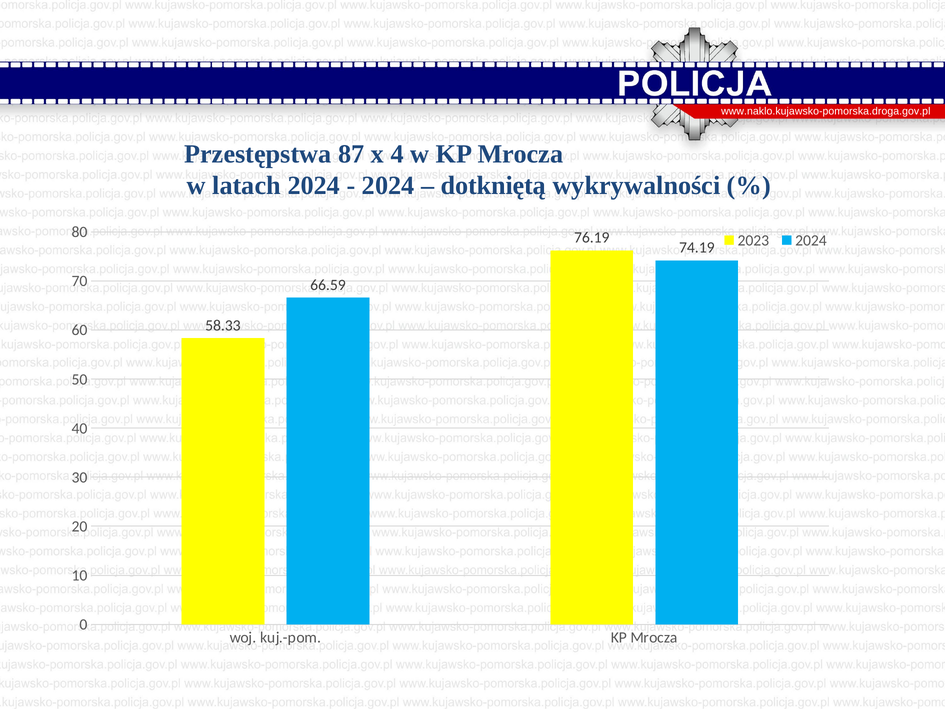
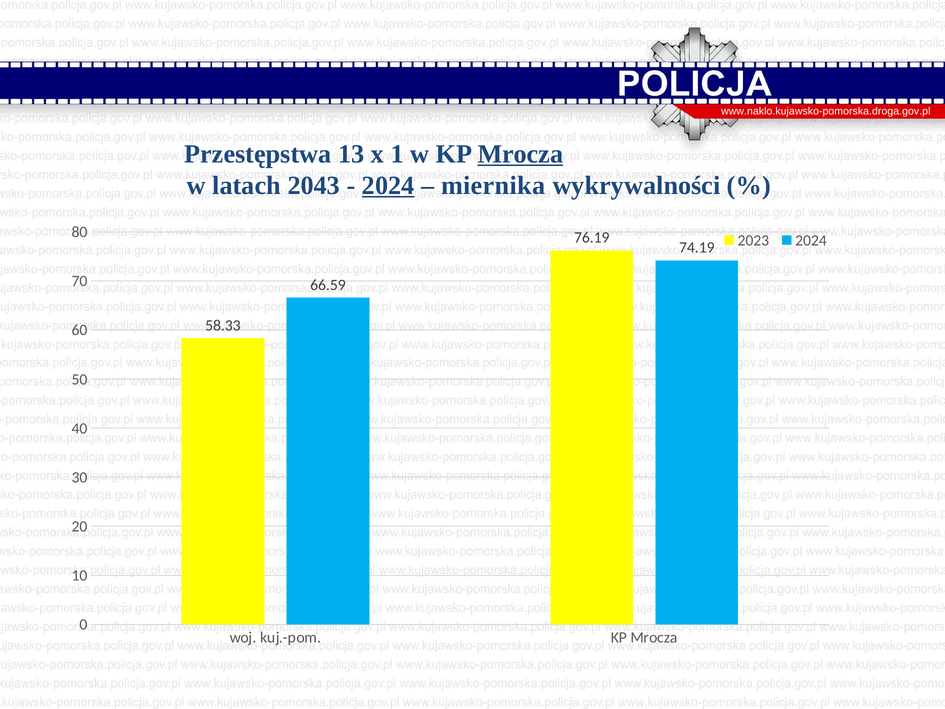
87: 87 -> 13 (351, 154)
4: 4 -> 1 (397, 154)
Mrocza underline: none -> present (520, 154)
latach 2024: 2024 -> 2043 (314, 185)
2024 underline: none -> present (388, 185)
dotkniętą: dotkniętą -> miernika (493, 185)
